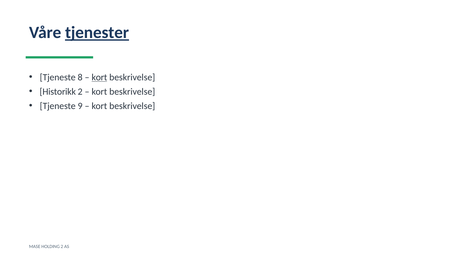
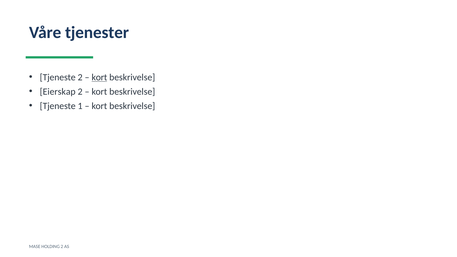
tjenester underline: present -> none (97, 33)
Tjeneste 8: 8 -> 2 (80, 77)
Historikk: Historikk -> Eierskap (58, 92)
9: 9 -> 1 (80, 106)
